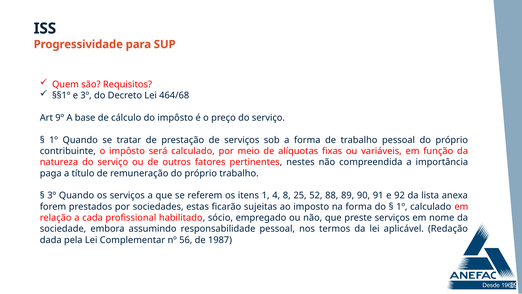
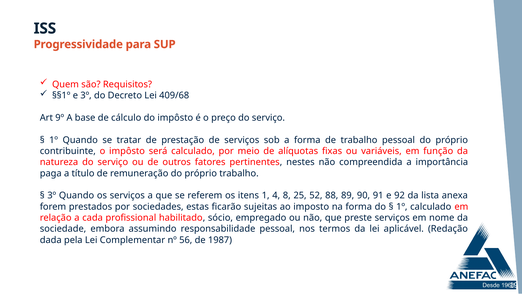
464/68: 464/68 -> 409/68 (174, 95)
